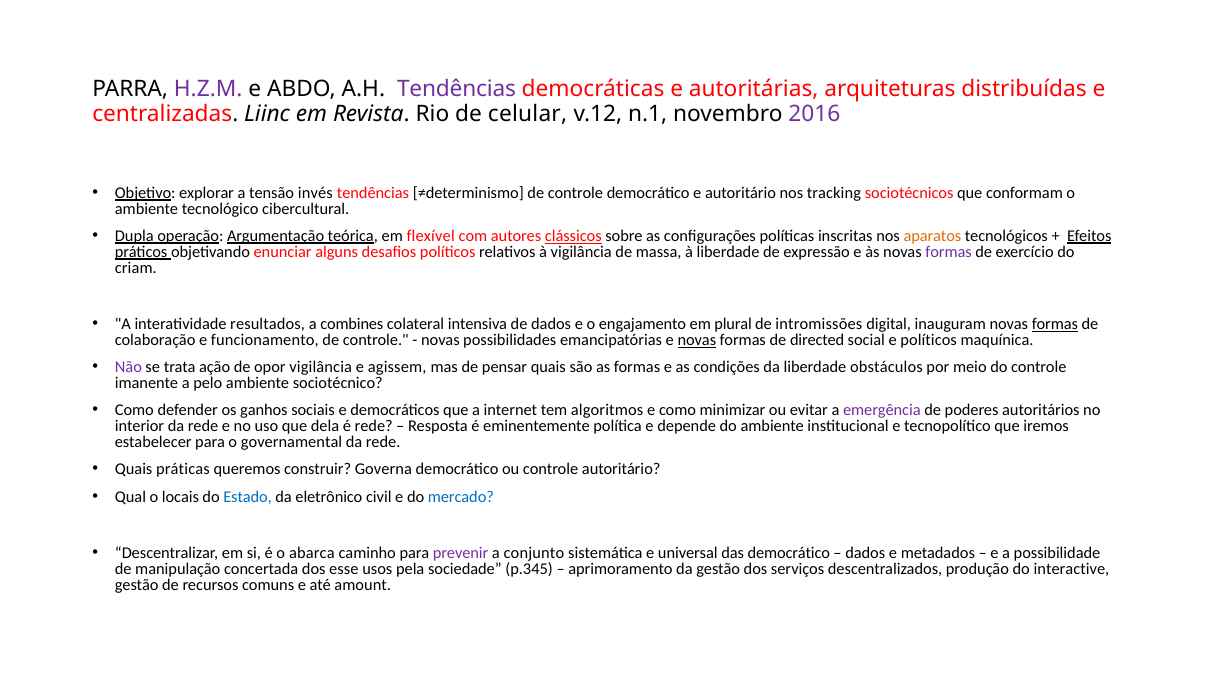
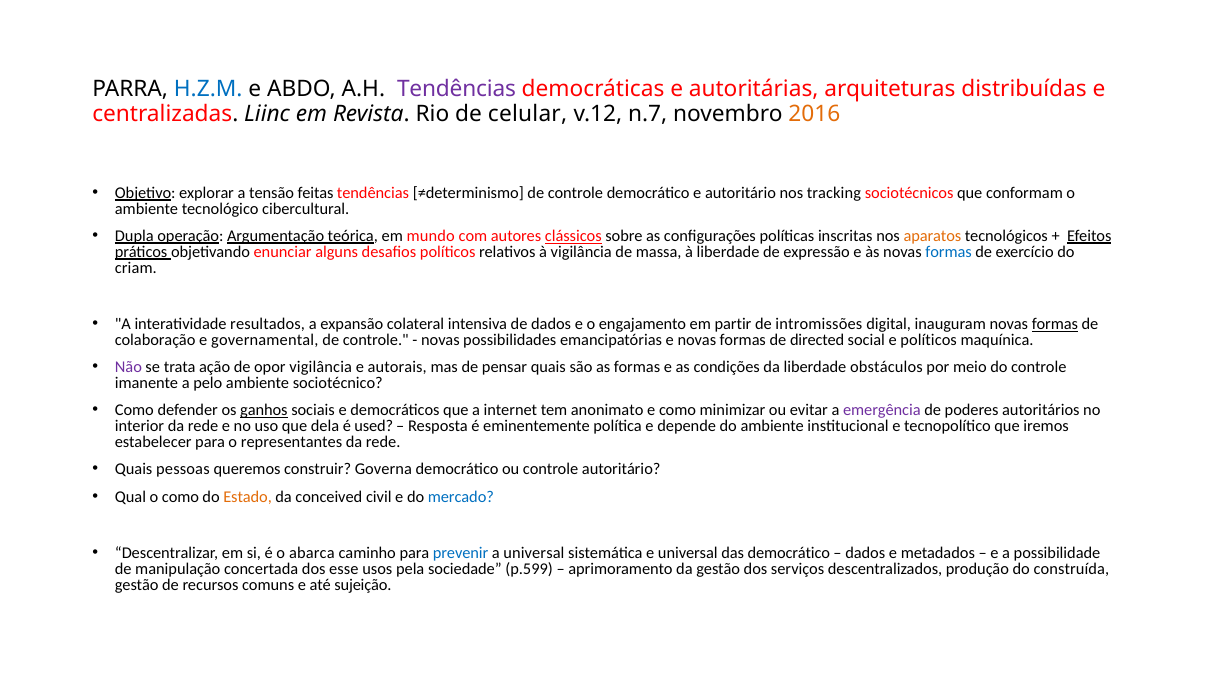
H.Z.M colour: purple -> blue (208, 90)
n.1: n.1 -> n.7 (648, 114)
2016 colour: purple -> orange (814, 114)
invés: invés -> feitas (316, 193)
flexível: flexível -> mundo (431, 236)
formas colour: purple -> blue (949, 252)
combines: combines -> expansão (352, 324)
plural: plural -> partir (733, 324)
funcionamento: funcionamento -> governamental (265, 340)
novas underline: present -> none (697, 340)
agissem: agissem -> autorais (397, 368)
ganhos underline: none -> present (264, 411)
algoritmos: algoritmos -> anonimato (607, 411)
é rede: rede -> used (374, 427)
governamental: governamental -> representantes (292, 443)
práticas: práticas -> pessoas (183, 470)
o locais: locais -> como (180, 497)
Estado colour: blue -> orange (248, 497)
eletrônico: eletrônico -> conceived (329, 497)
prevenir colour: purple -> blue (461, 553)
a conjunto: conjunto -> universal (534, 553)
p.345: p.345 -> p.599 (529, 569)
interactive: interactive -> construída (1071, 569)
amount: amount -> sujeição (363, 585)
